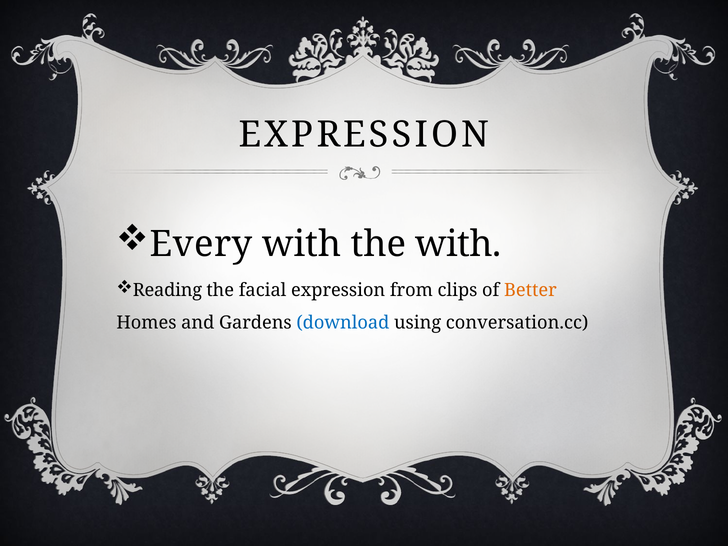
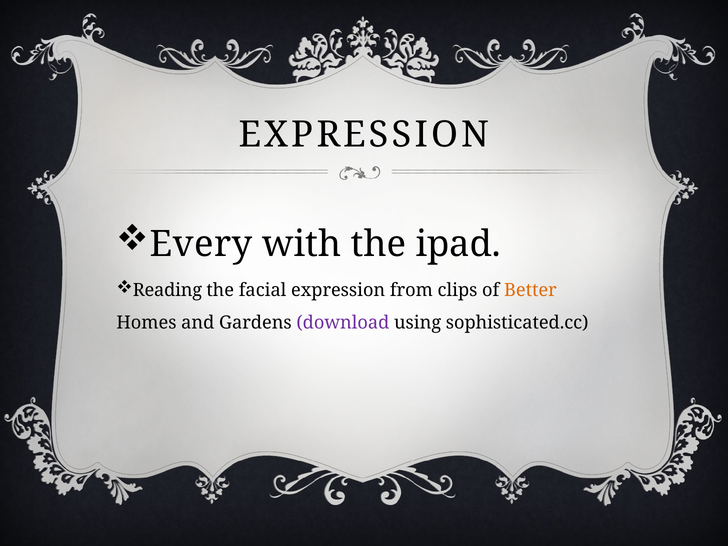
the with: with -> ipad (458, 244)
download colour: blue -> purple (343, 323)
conversation.cc: conversation.cc -> sophisticated.cc (517, 323)
